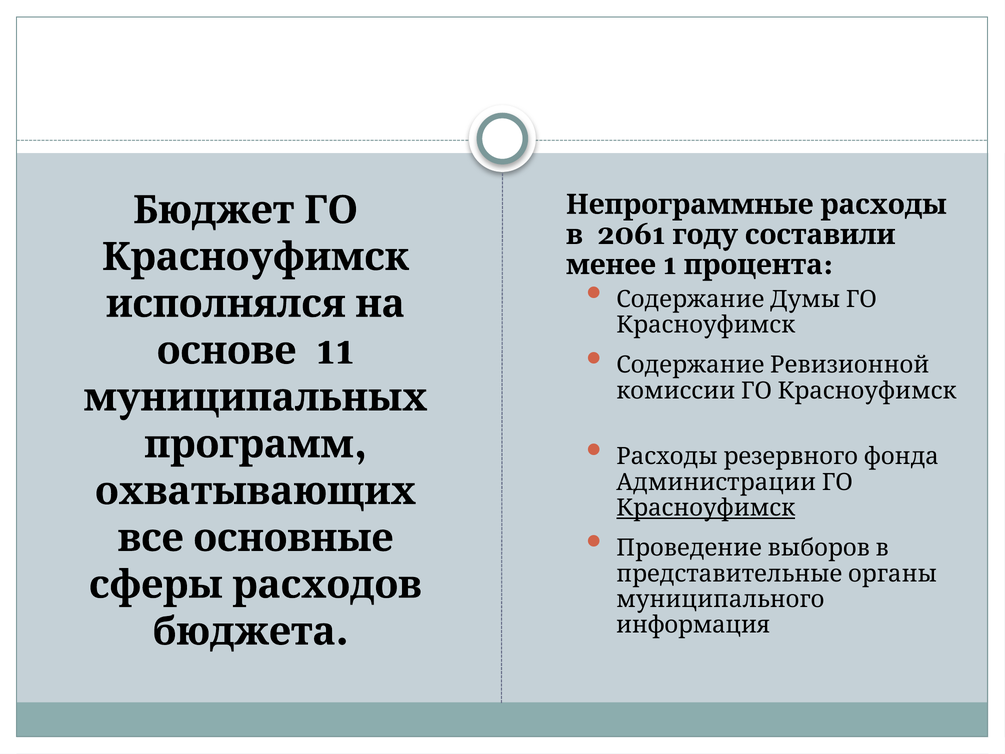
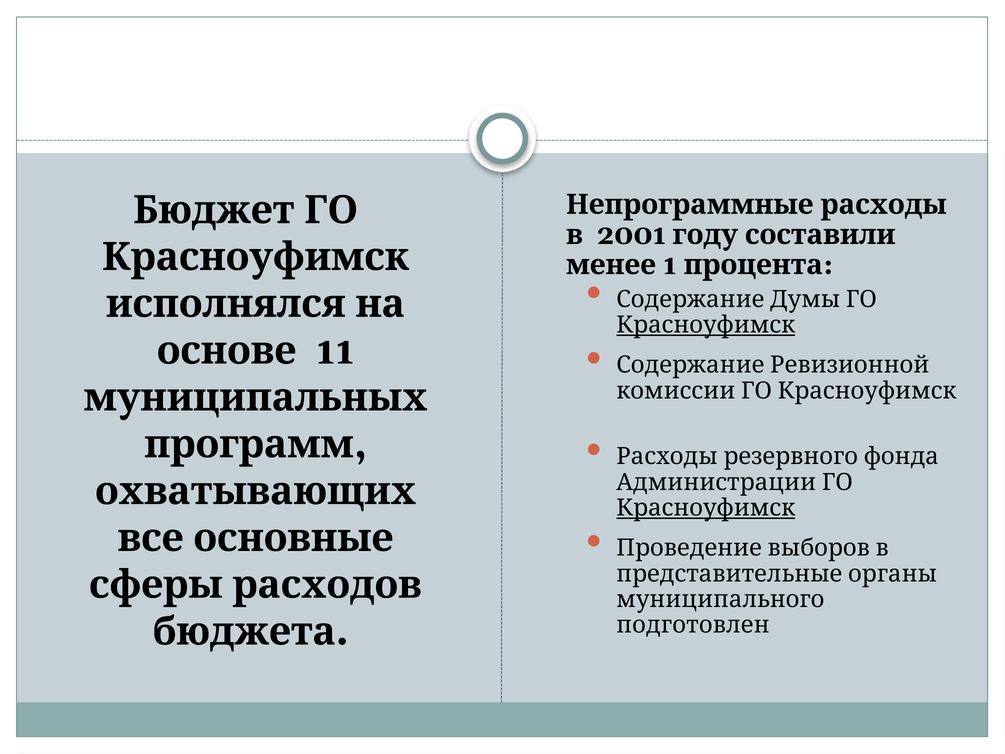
2061: 2061 -> 2001 (631, 235)
Красноуфимск underline: none -> present (706, 325)
информация: информация -> подготовлен (693, 625)
